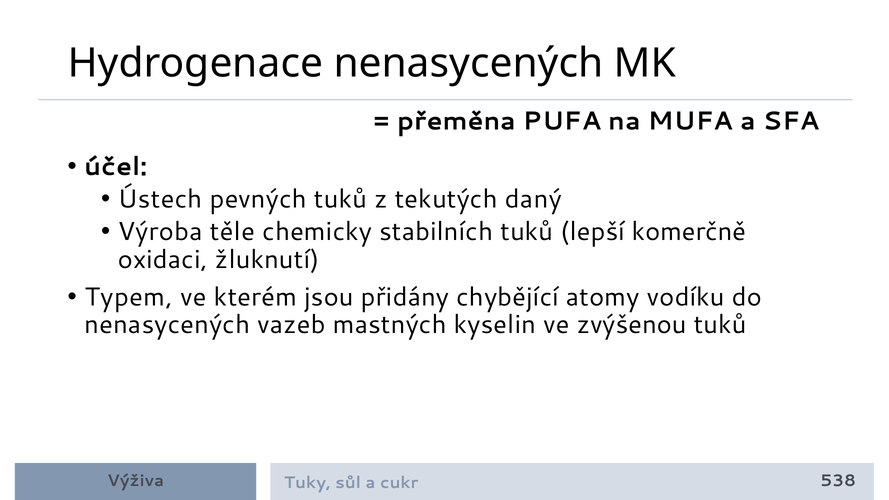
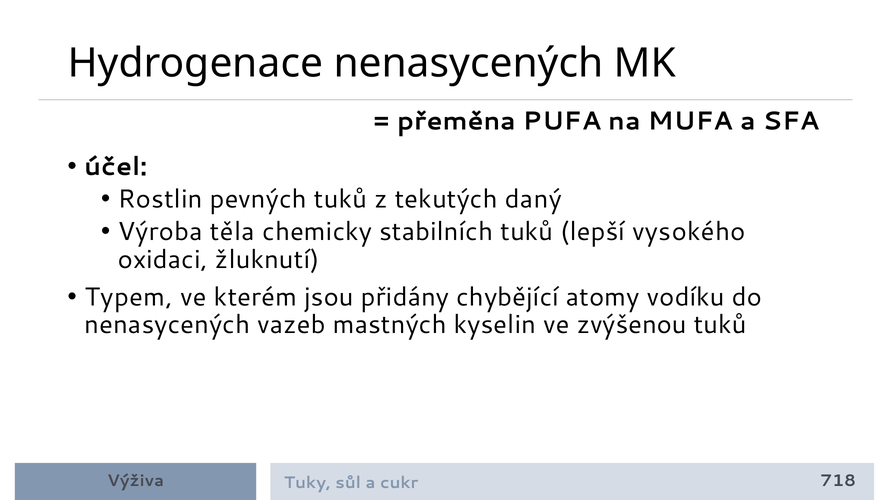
Ústech: Ústech -> Rostlin (160, 199)
těle: těle -> těla (232, 232)
komerčně: komerčně -> vysokého (689, 232)
538: 538 -> 718 (838, 481)
